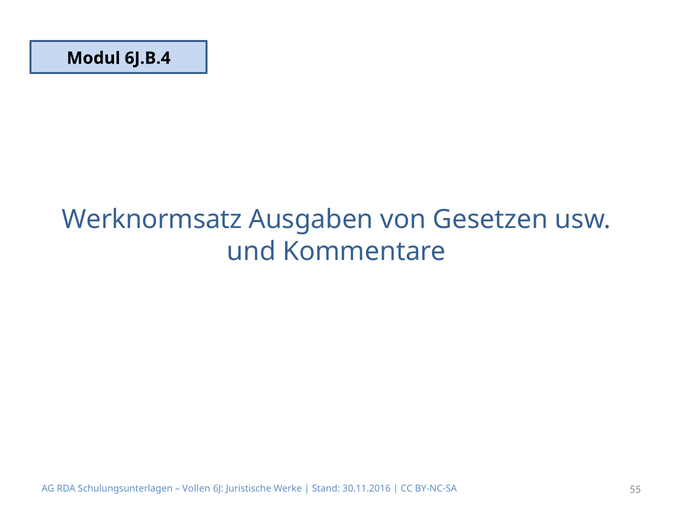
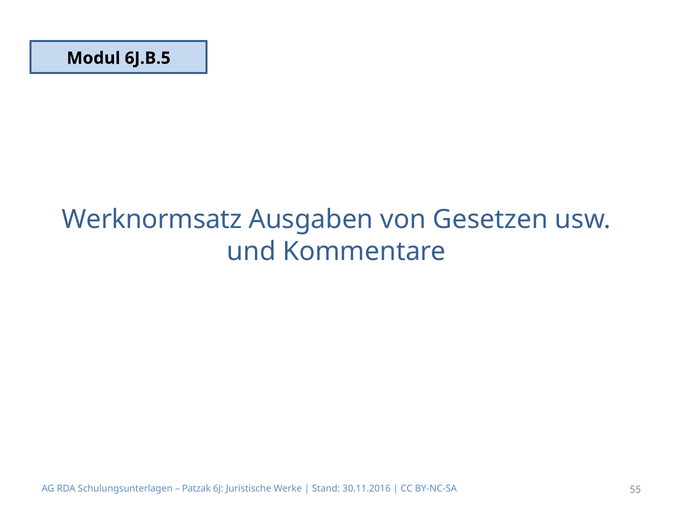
6J.B.4: 6J.B.4 -> 6J.B.5 (148, 58)
Vollen: Vollen -> Patzak (196, 489)
